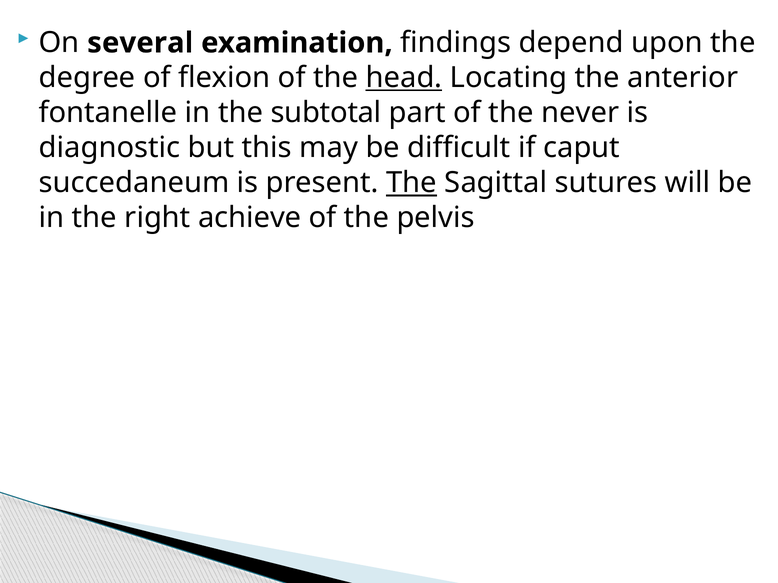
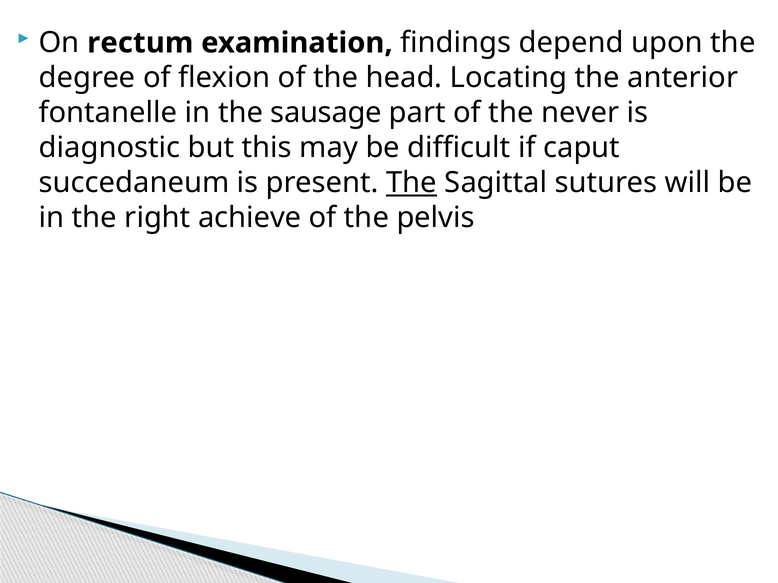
several: several -> rectum (140, 43)
head underline: present -> none (404, 78)
subtotal: subtotal -> sausage (326, 113)
